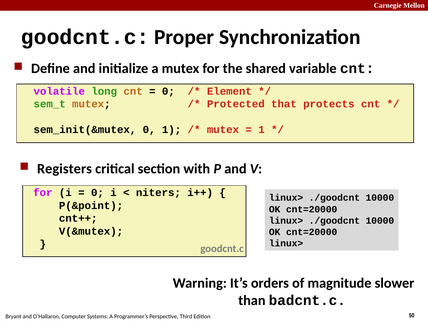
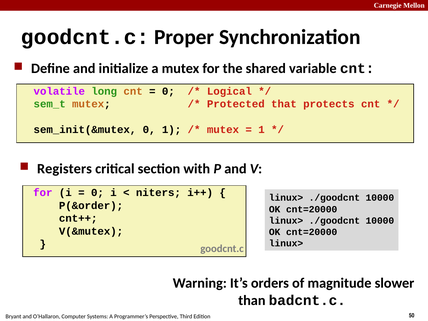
Element: Element -> Logical (229, 91)
P(&point: P(&point -> P(&order (91, 205)
